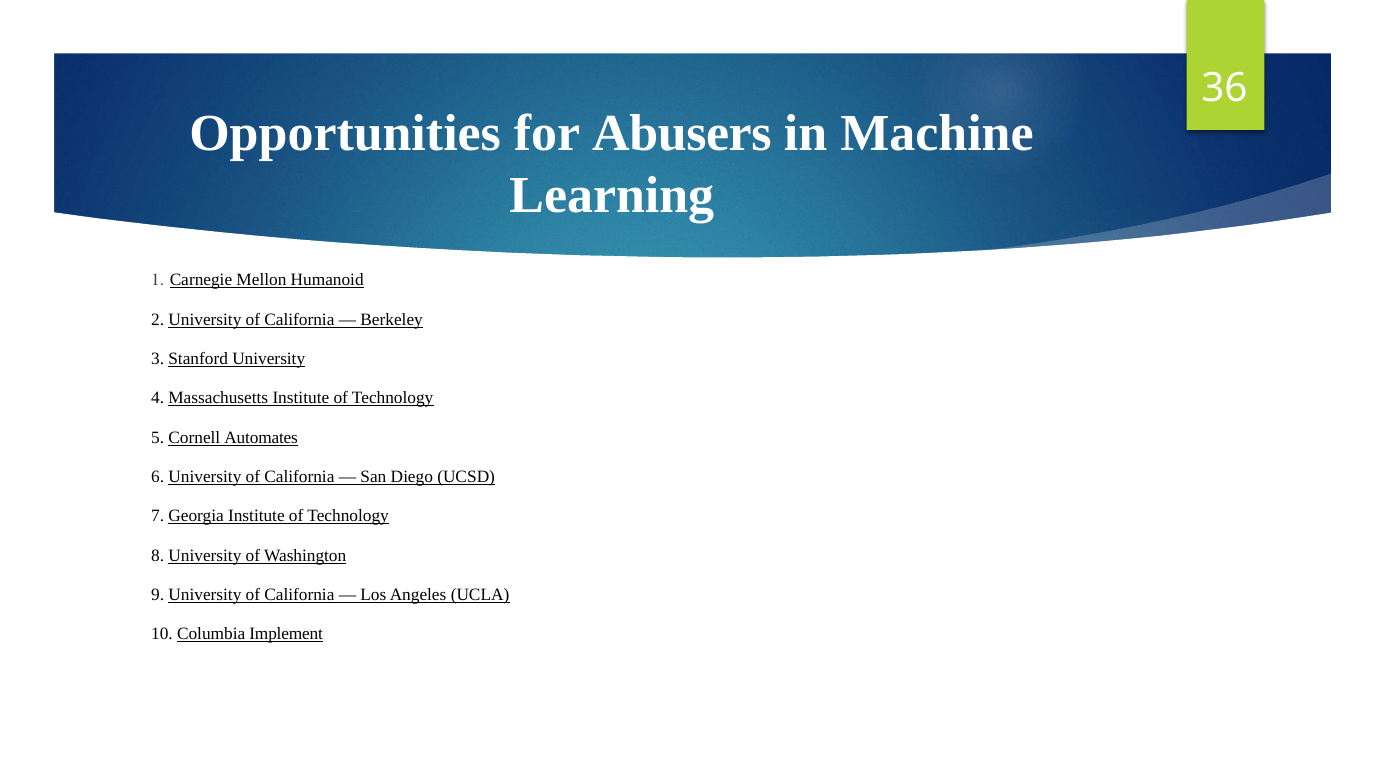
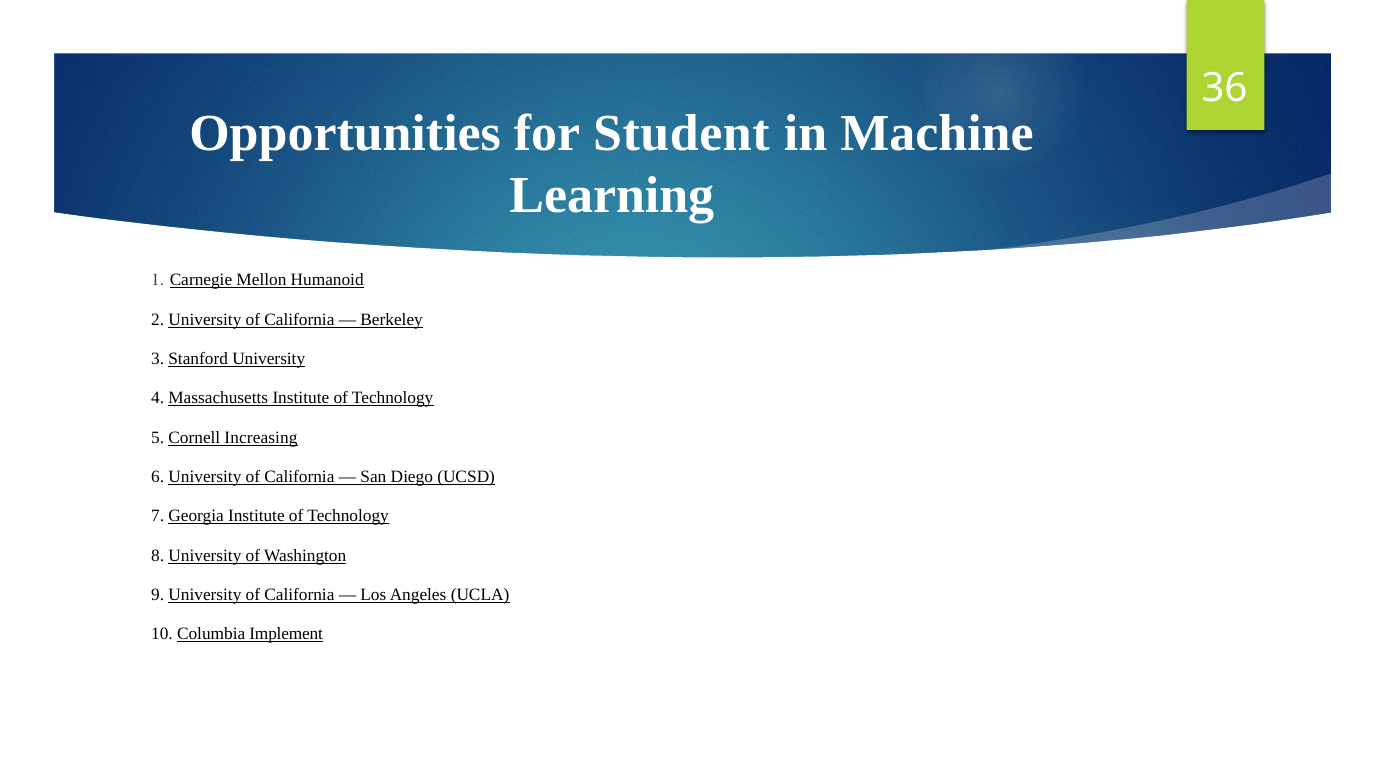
Abusers: Abusers -> Student (681, 134)
Automates: Automates -> Increasing (261, 438)
